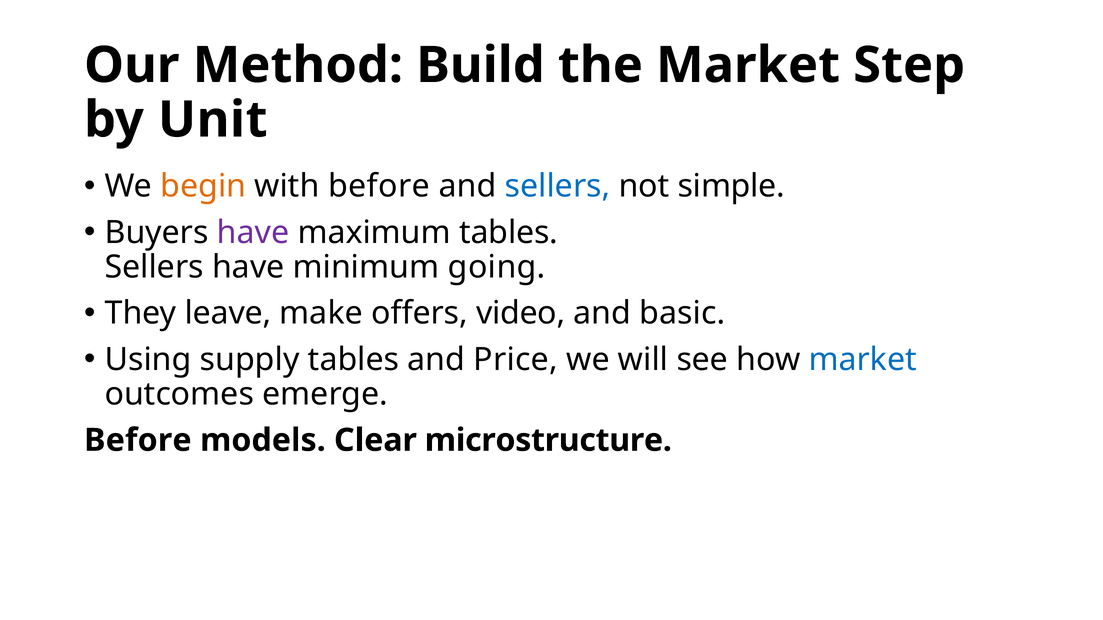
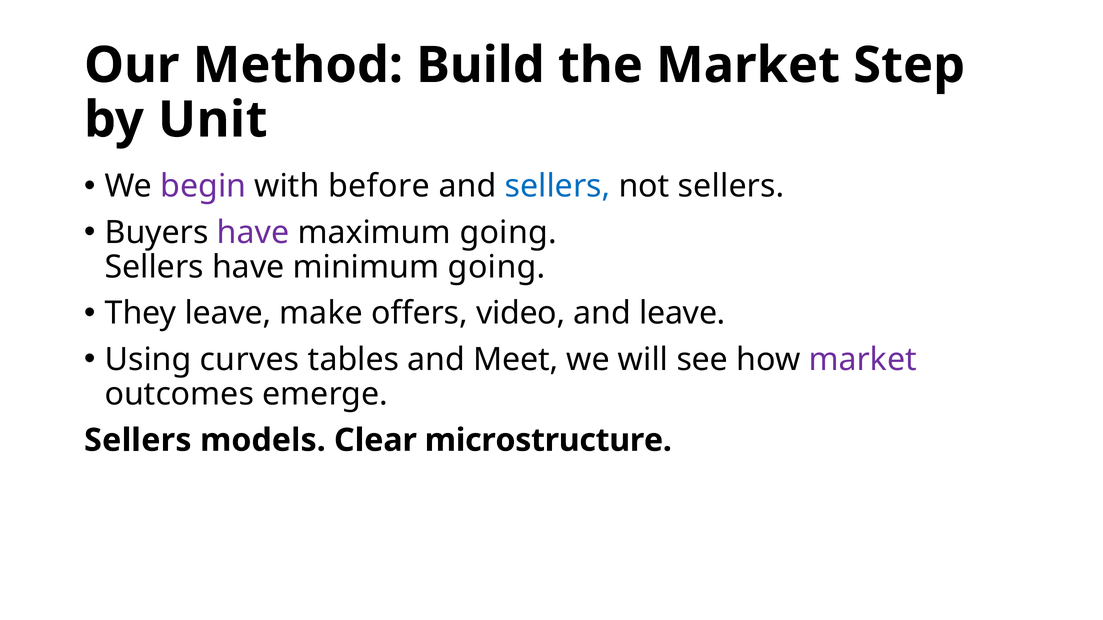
begin colour: orange -> purple (203, 186)
not simple: simple -> sellers (731, 186)
maximum tables: tables -> going (508, 233)
and basic: basic -> leave (682, 313)
supply: supply -> curves (250, 360)
Price: Price -> Meet (516, 360)
market colour: blue -> purple (863, 360)
Before: Before -> Sellers (138, 441)
